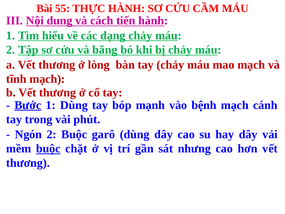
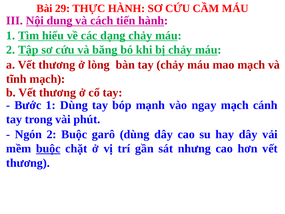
55: 55 -> 29 (63, 8)
Bước underline: present -> none (28, 105)
bệnh: bệnh -> ngay (204, 105)
